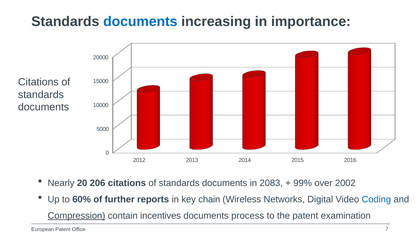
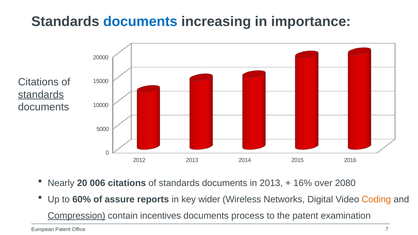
standards underline: none -> present (41, 95)
206: 206 -> 006 (98, 183)
in 2083: 2083 -> 2013 (271, 183)
99%: 99% -> 16% (303, 183)
2002: 2002 -> 2080 (345, 183)
further: further -> assure (120, 199)
chain: chain -> wider (209, 199)
Coding colour: blue -> orange (376, 199)
